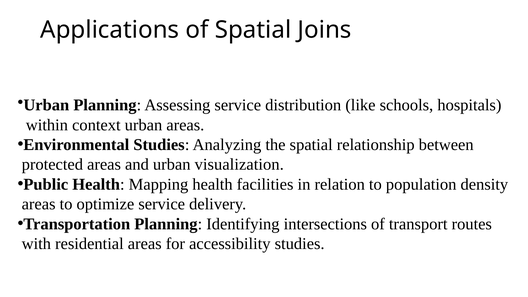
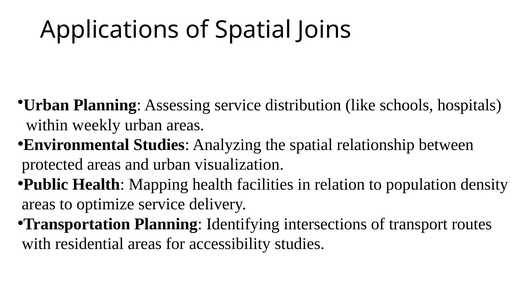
context: context -> weekly (96, 125)
